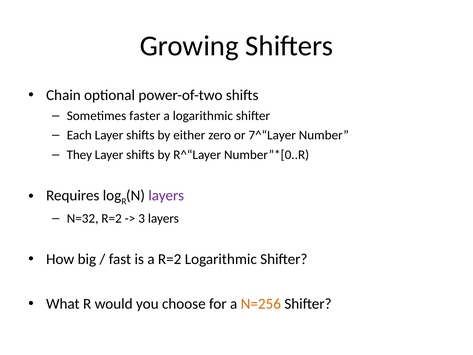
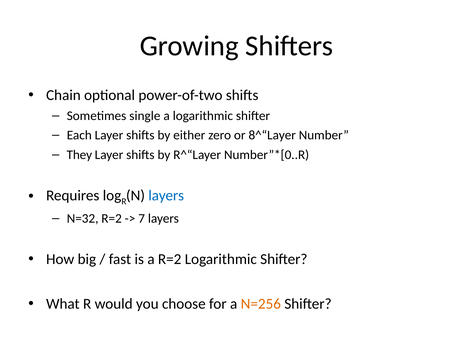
faster: faster -> single (145, 116)
7^“Layer: 7^“Layer -> 8^“Layer (272, 135)
layers colour: purple -> blue (166, 195)
3: 3 -> 7 (142, 218)
